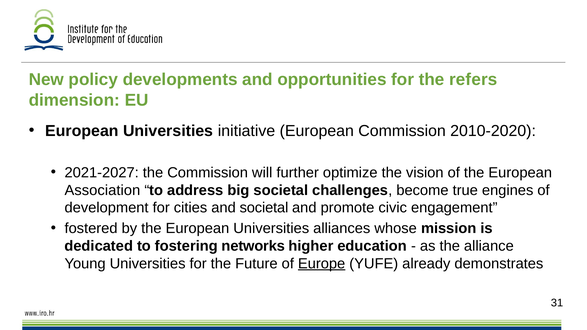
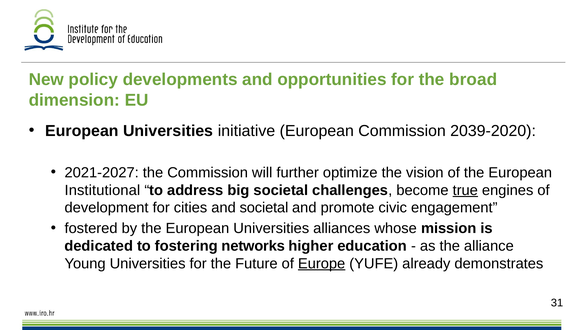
refers: refers -> broad (473, 80)
2010-2020: 2010-2020 -> 2039-2020 (493, 131)
Association: Association -> Institutional (102, 190)
true underline: none -> present (465, 190)
